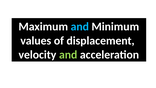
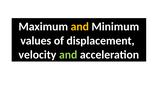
and colour: light blue -> yellow (80, 26)
